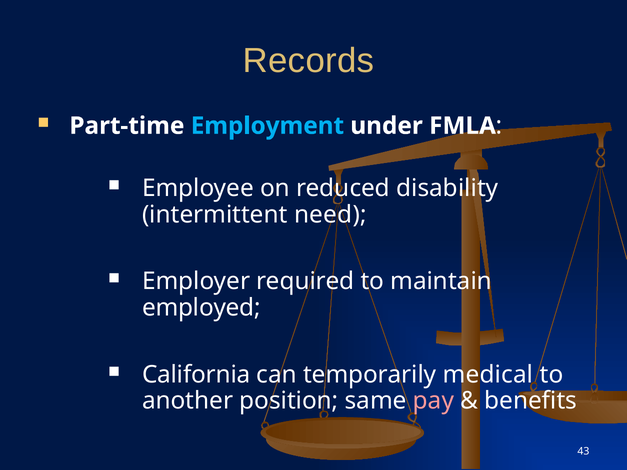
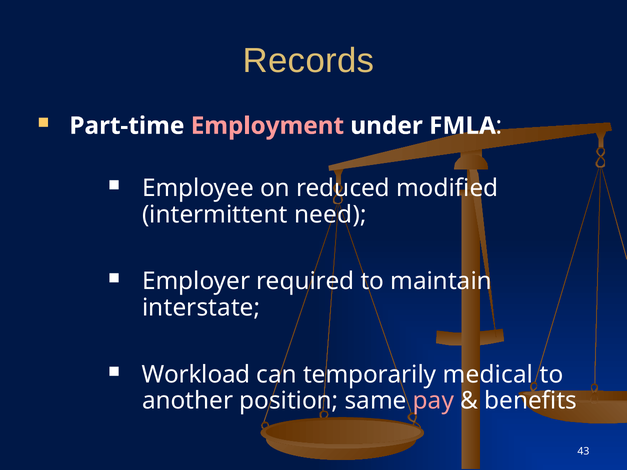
Employment colour: light blue -> pink (267, 126)
disability: disability -> modified (447, 188)
employed: employed -> interstate (201, 308)
California: California -> Workload (196, 375)
